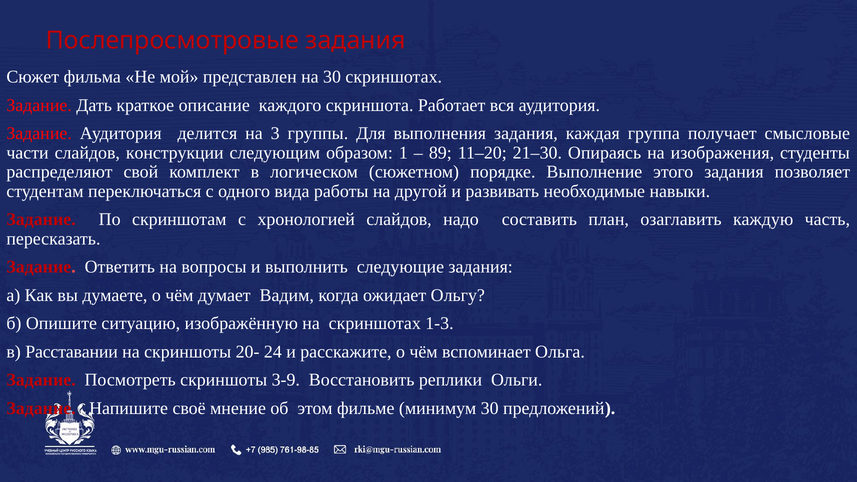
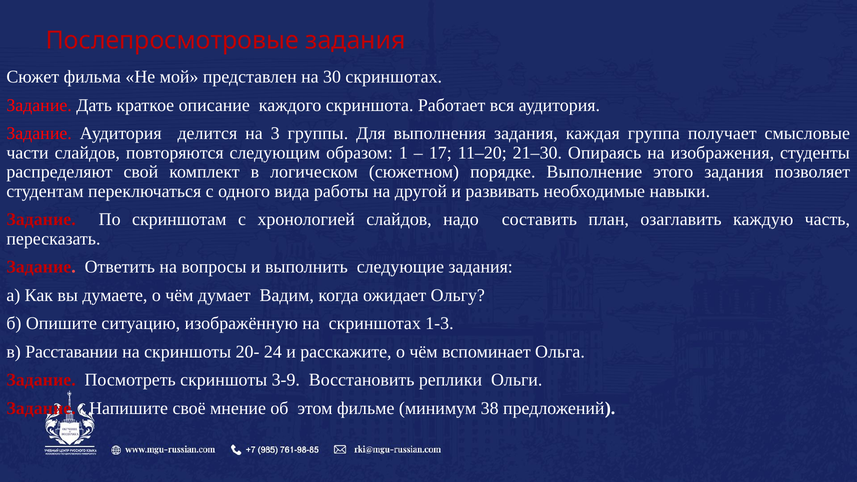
конструкции: конструкции -> повторяются (175, 153)
89: 89 -> 17 (440, 153)
минимум 30: 30 -> 38 (490, 408)
